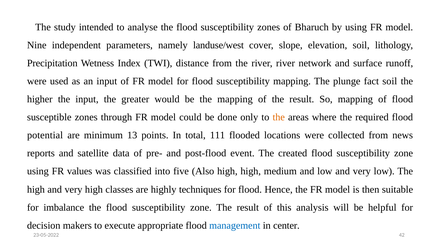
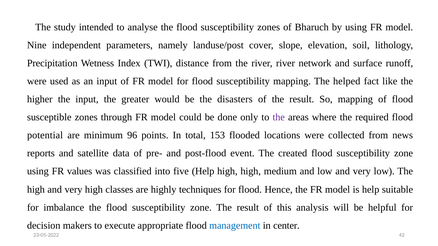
landuse/west: landuse/west -> landuse/post (218, 45)
plunge: plunge -> helped (347, 81)
fact soil: soil -> like (390, 81)
the mapping: mapping -> disasters (235, 99)
the colour: orange -> purple (279, 117)
13: 13 -> 96 (132, 135)
111: 111 -> 153 (217, 135)
five Also: Also -> Help (203, 172)
is then: then -> help (371, 190)
